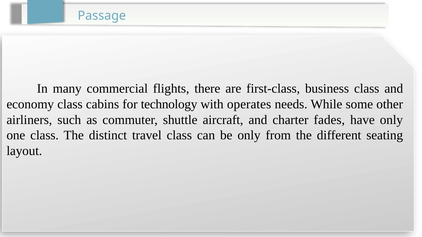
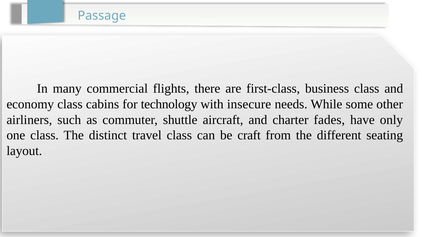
operates: operates -> insecure (249, 104)
be only: only -> craft (249, 136)
